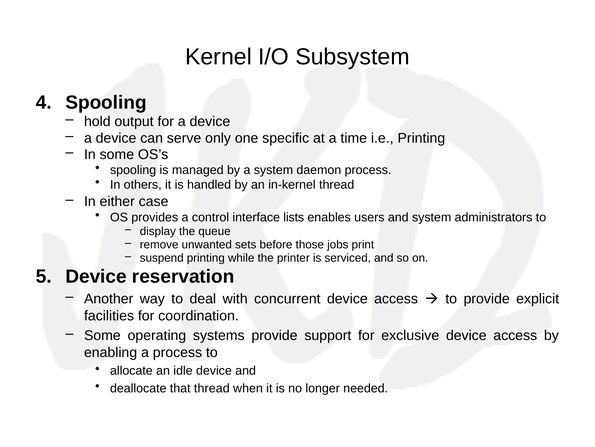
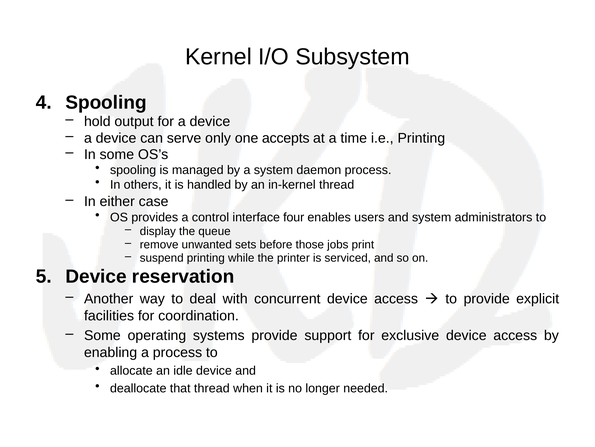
specific: specific -> accepts (286, 138)
lists: lists -> four (294, 217)
